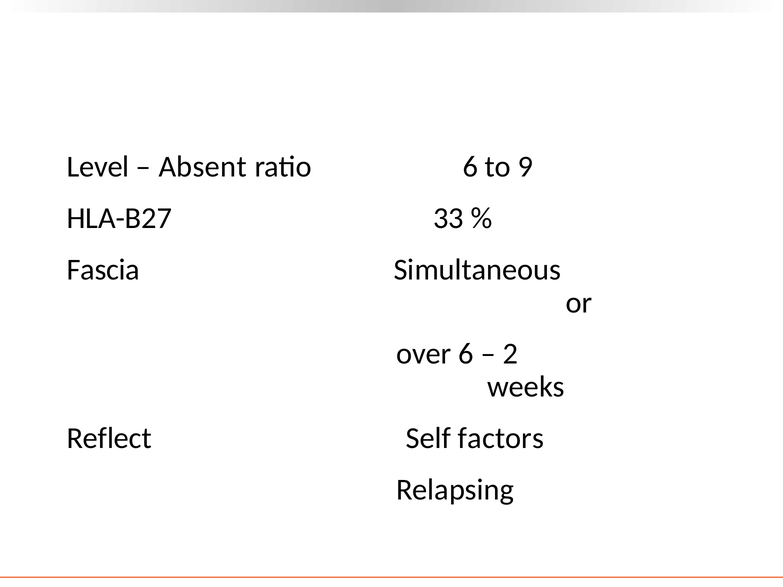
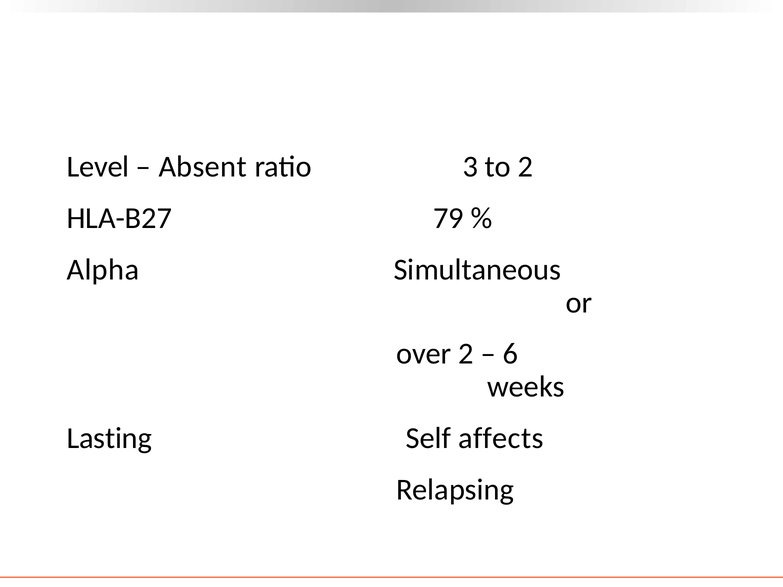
ratio 6: 6 -> 3 (470, 167)
to 9: 9 -> 2 (525, 167)
33: 33 -> 79 (448, 218)
Fascia: Fascia -> Alpha (103, 270)
over 6: 6 -> 2 (466, 354)
2: 2 -> 6 (510, 354)
Reflect: Reflect -> Lasting (109, 438)
factors: factors -> affects (501, 438)
